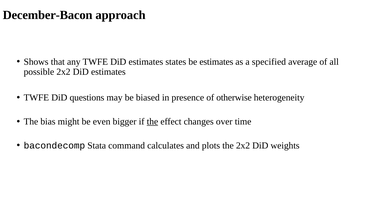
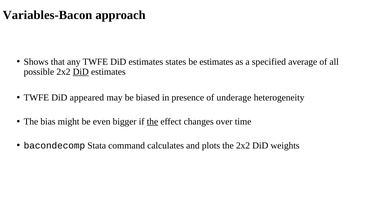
December-Bacon: December-Bacon -> Variables-Bacon (48, 15)
DiD underline: none -> present (81, 72)
questions: questions -> appeared (87, 98)
otherwise: otherwise -> underage (234, 98)
